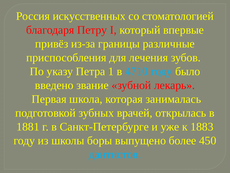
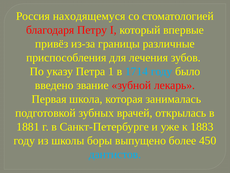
искусственных: искусственных -> находящемуся (89, 16)
4710: 4710 -> 1714 (137, 71)
